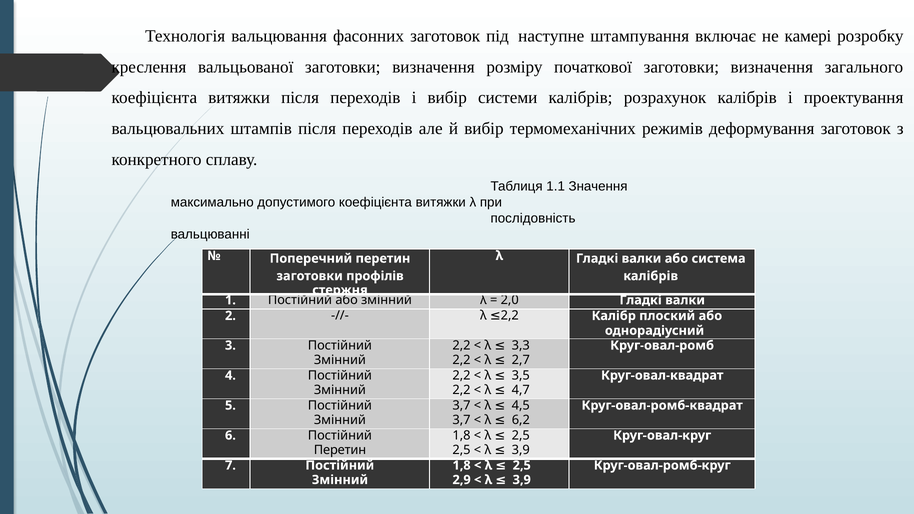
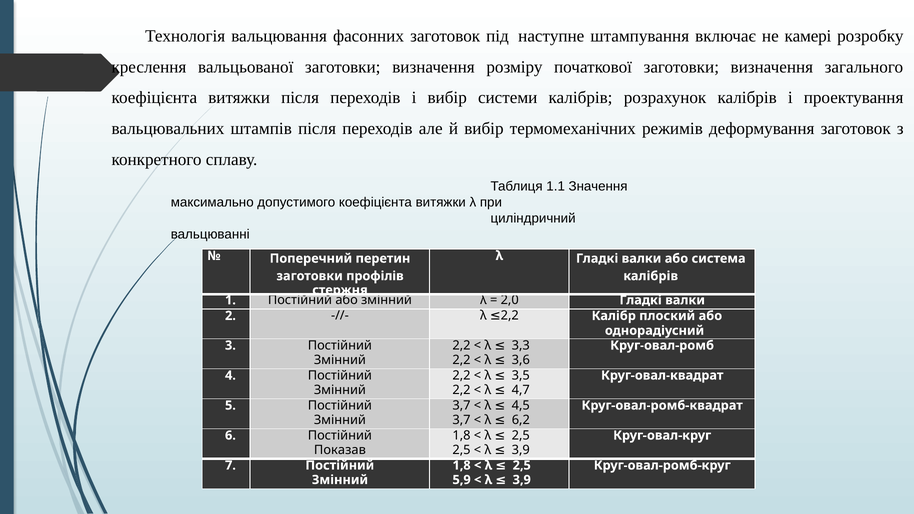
послідовність: послідовність -> циліндричний (533, 218)
2,7: 2,7 -> 3,6 (521, 360)
Перетин: Перетин -> Показав (340, 450)
2,9: 2,9 -> 5,9 (462, 480)
